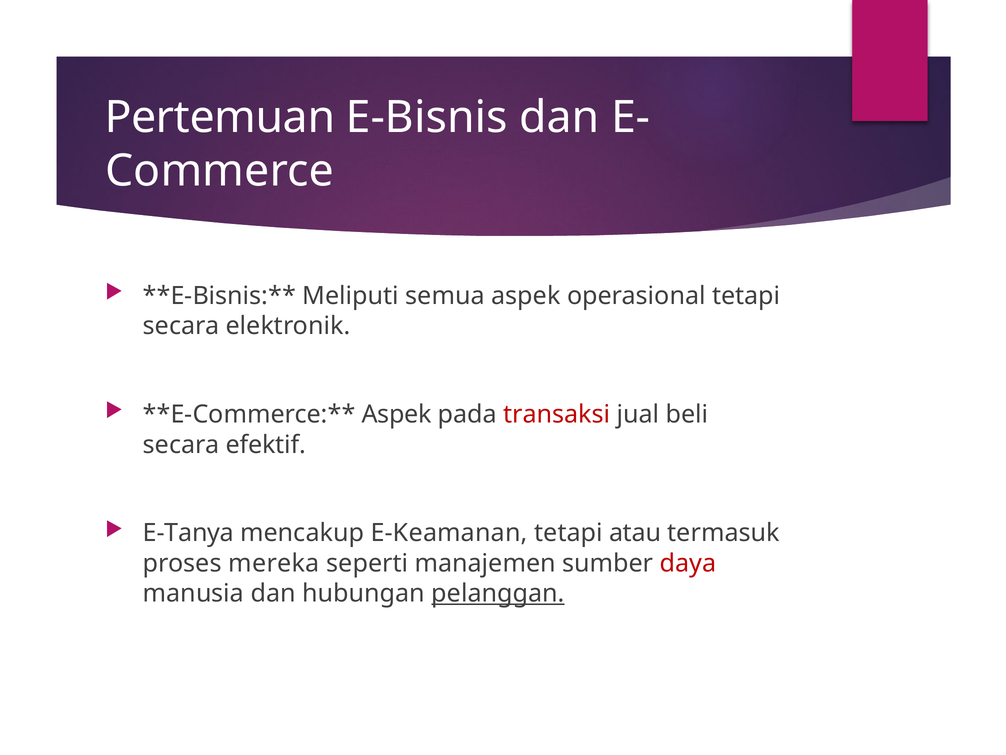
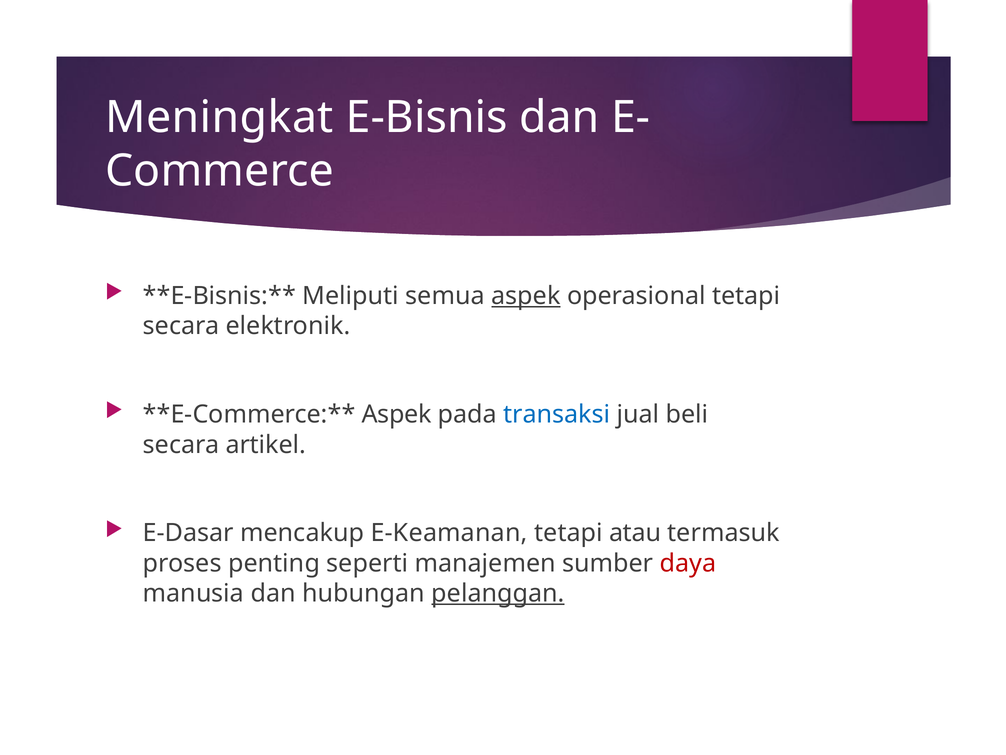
Pertemuan: Pertemuan -> Meningkat (219, 117)
aspek underline: none -> present (526, 296)
transaksi colour: red -> blue (557, 414)
efektif: efektif -> artikel (266, 444)
E-Tanya: E-Tanya -> E-Dasar (188, 533)
mereka: mereka -> penting (274, 563)
